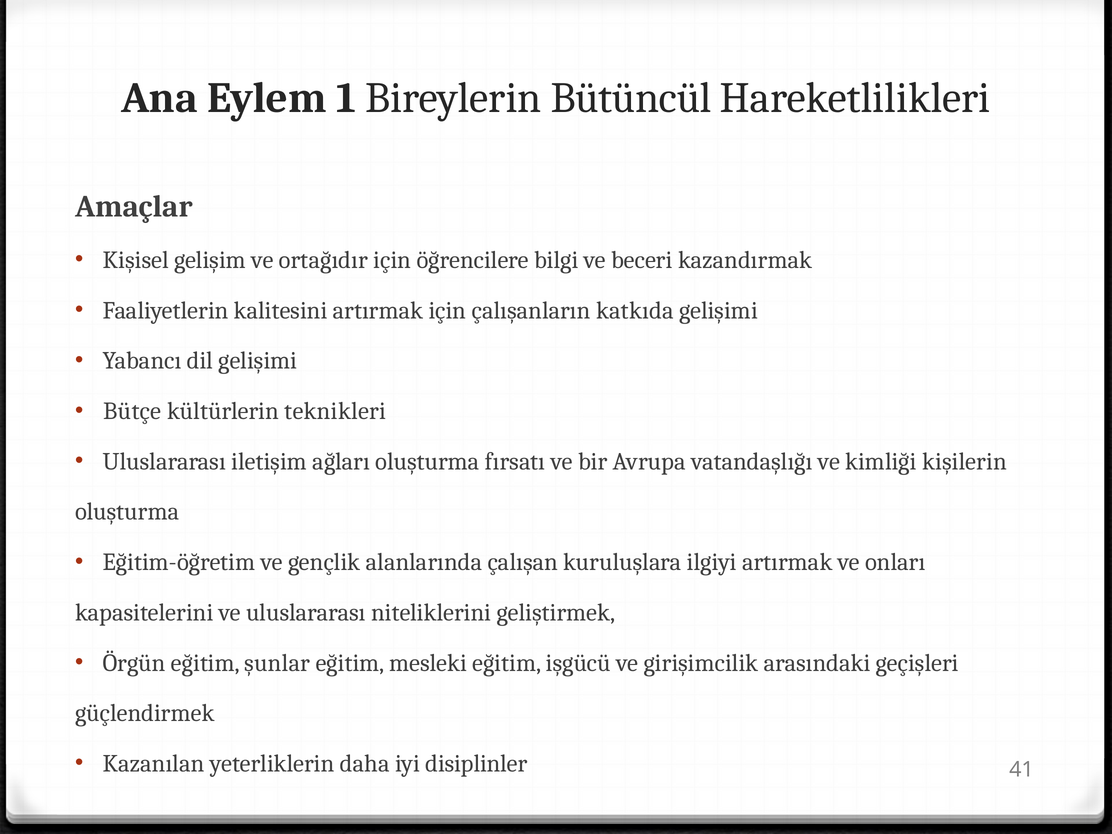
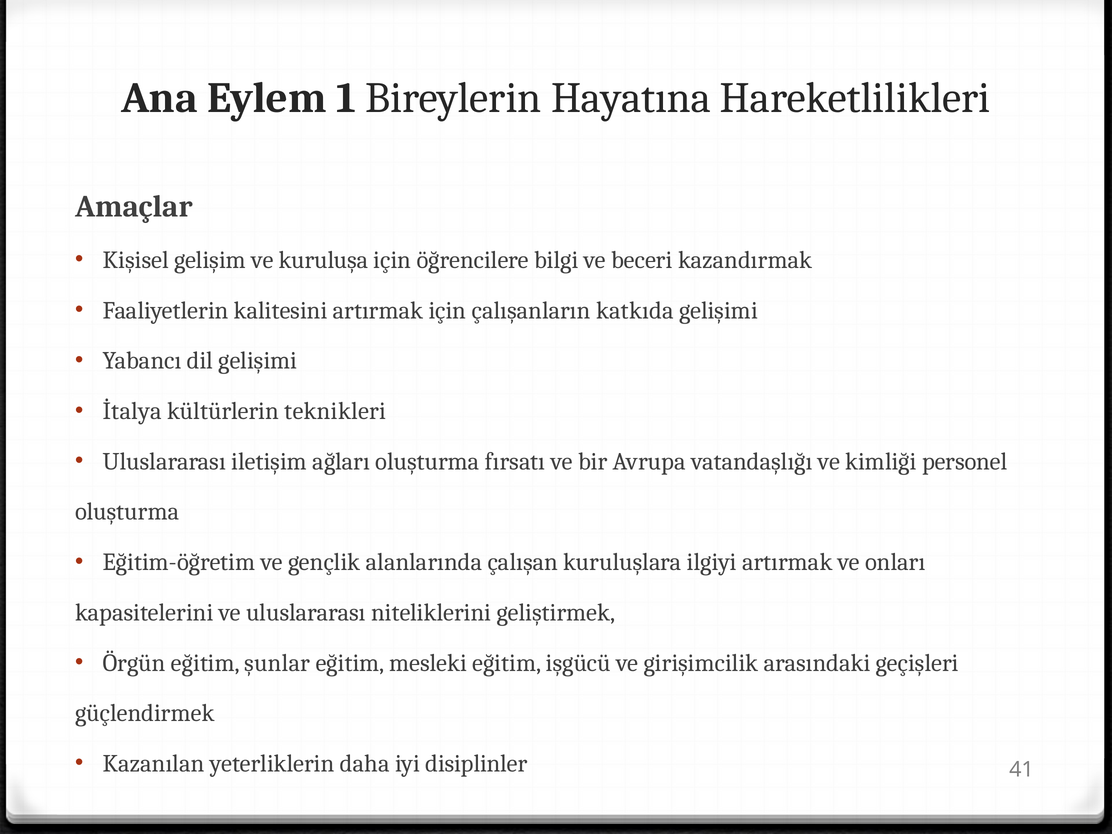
Bütüncül: Bütüncül -> Hayatına (631, 98)
ortağıdır: ortağıdır -> kuruluşa (324, 260)
Bütçe: Bütçe -> İtalya (132, 411)
kişilerin: kişilerin -> personel (965, 461)
